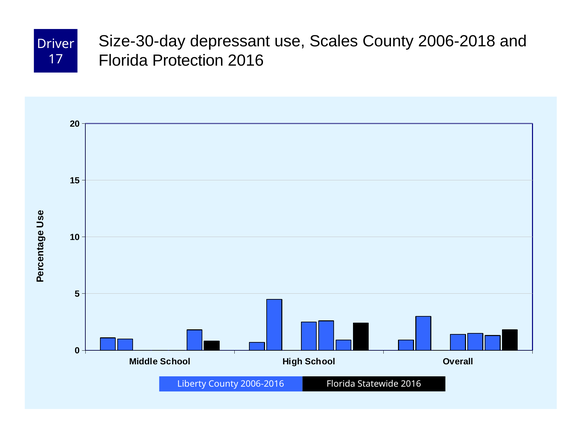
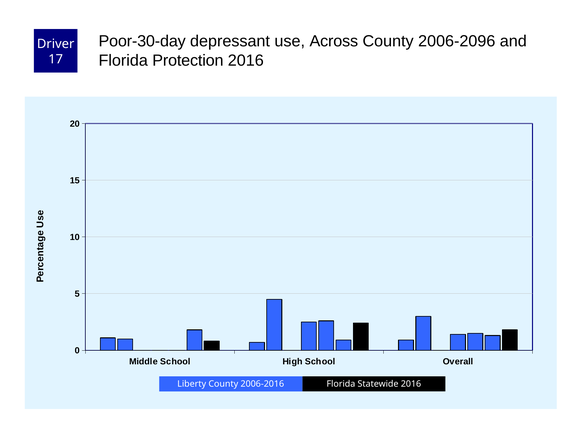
Size-30-day: Size-30-day -> Poor-30-day (142, 41)
Scales: Scales -> Across (334, 41)
2006-2018: 2006-2018 -> 2006-2096 (457, 41)
